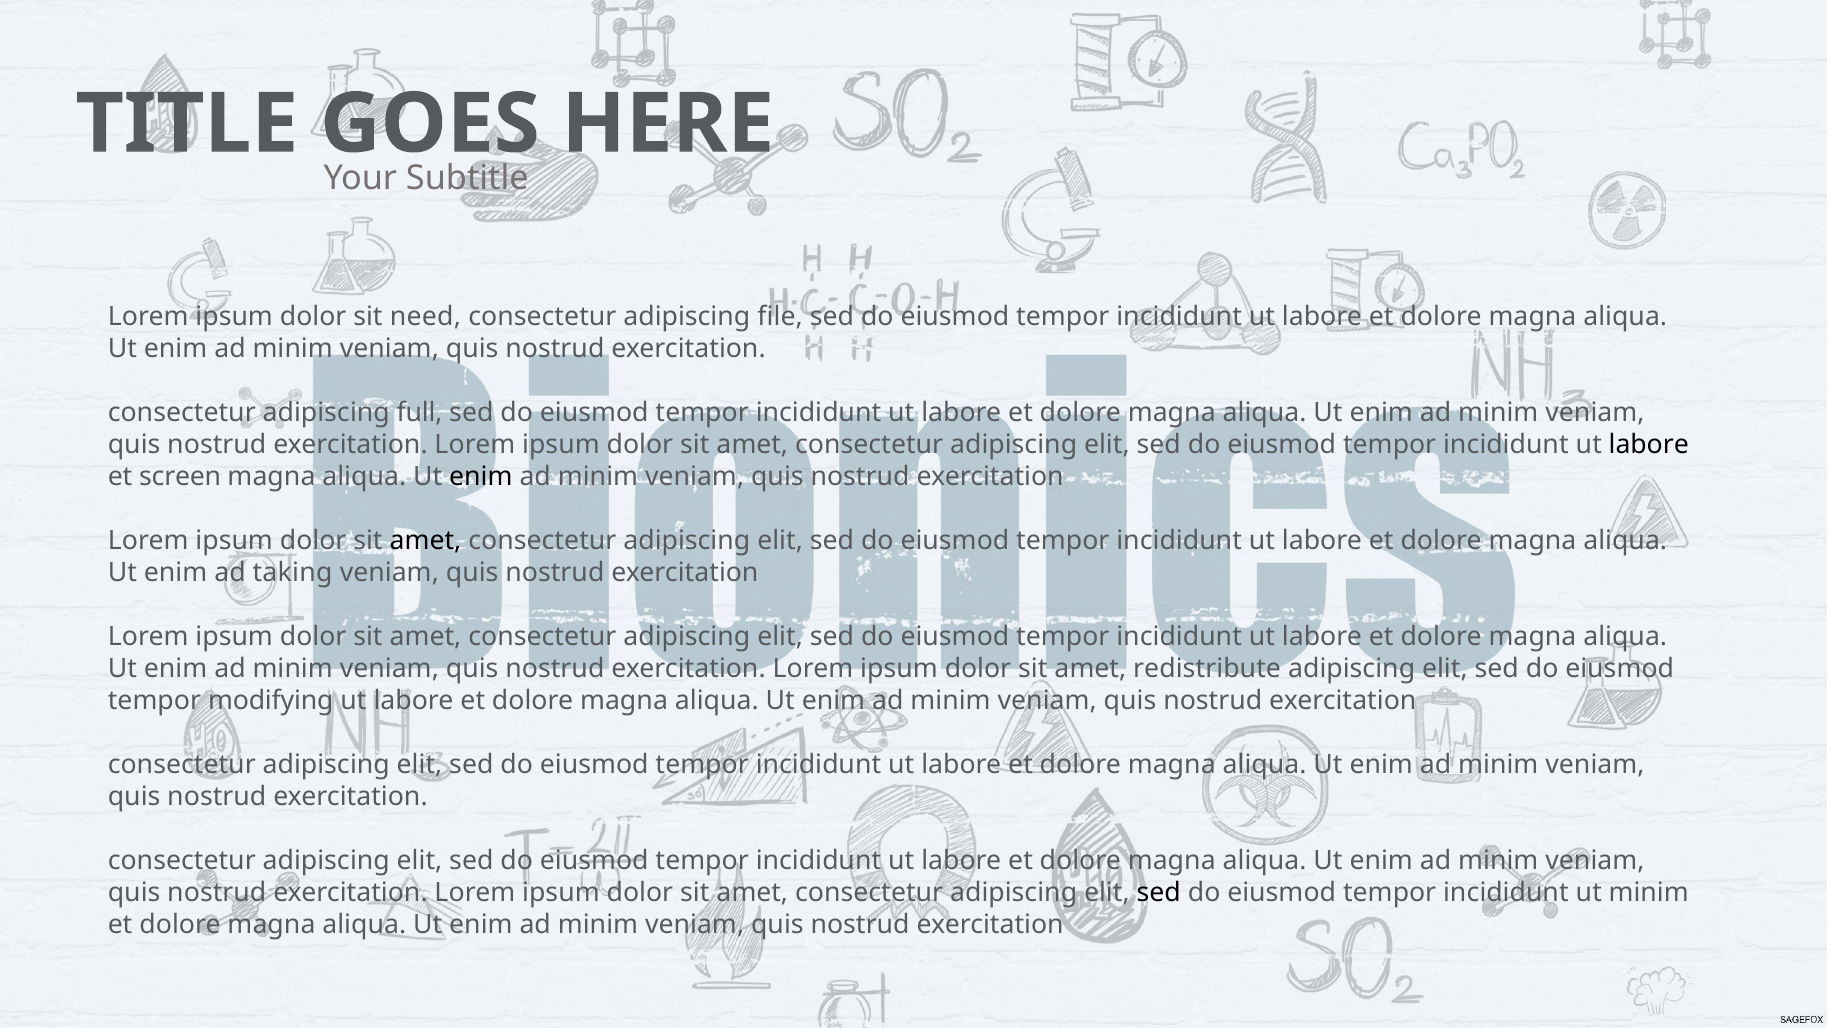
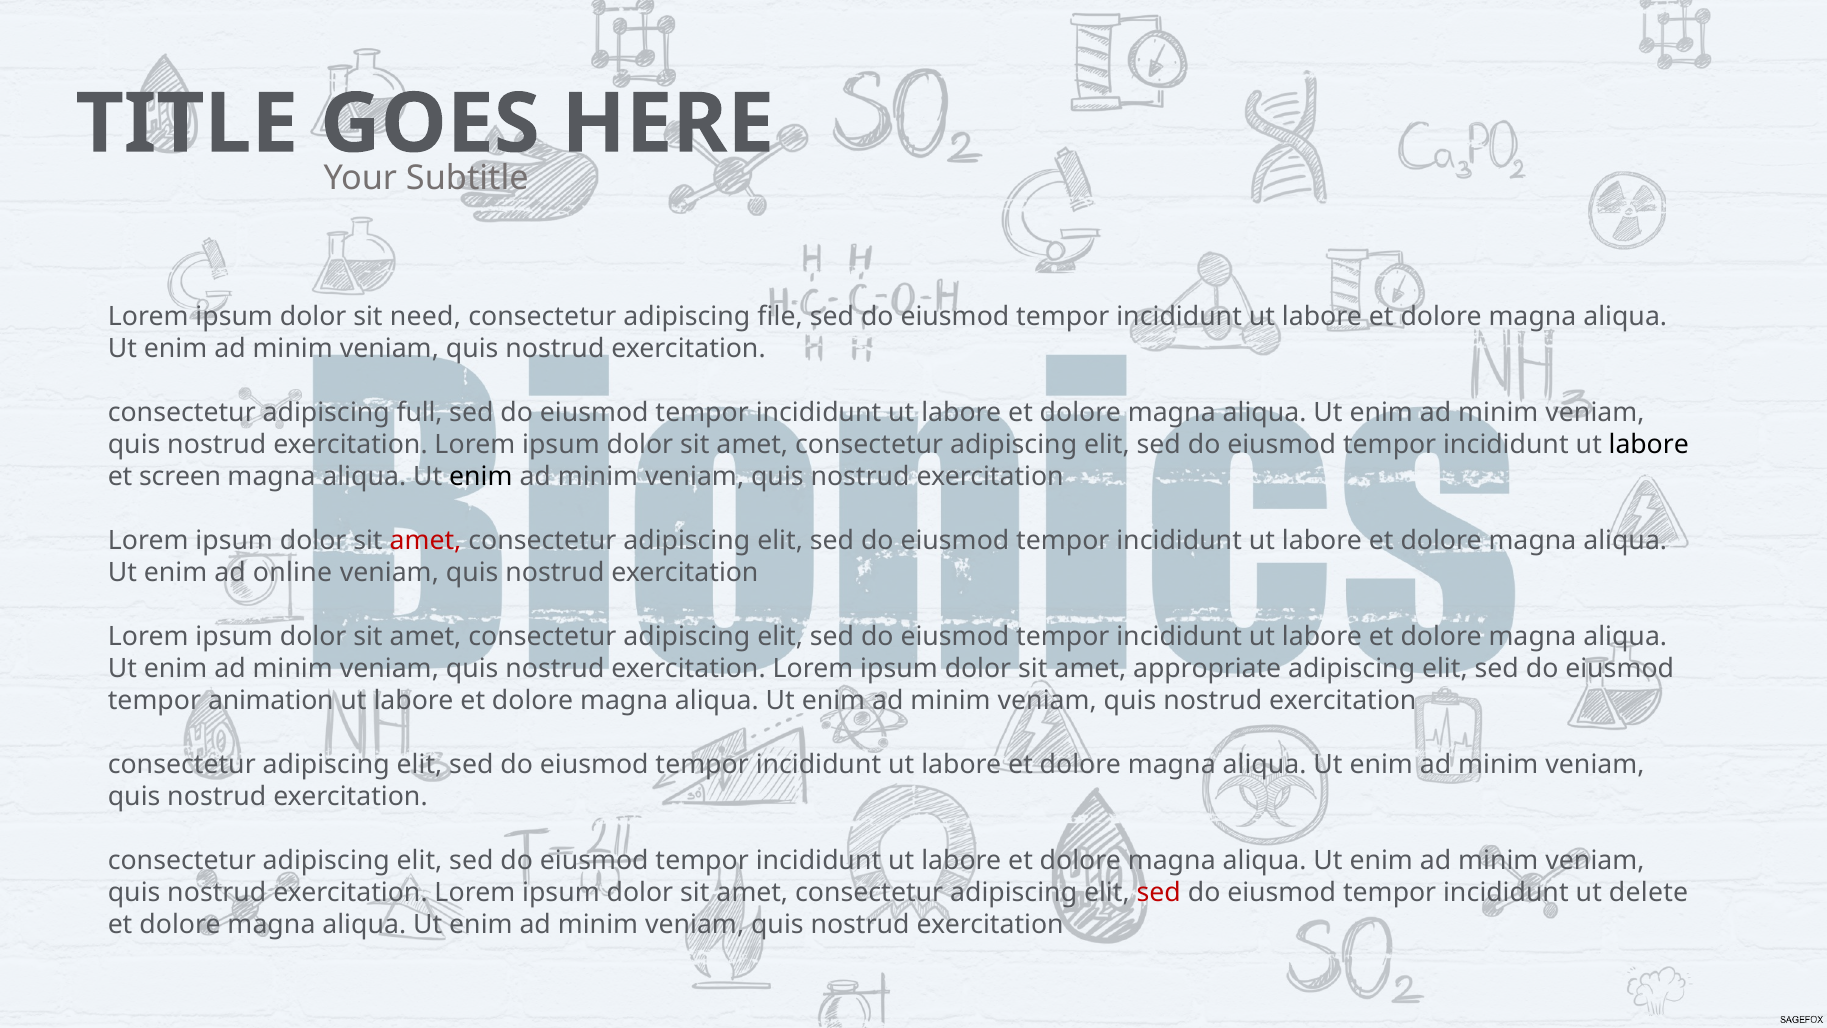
amet colour: black -> red (426, 540)
taking: taking -> online (293, 572)
redistribute: redistribute -> appropriate (1207, 668)
modifying: modifying -> animation (271, 700)
sed colour: black -> red (1159, 892)
ut minim: minim -> delete (1649, 892)
